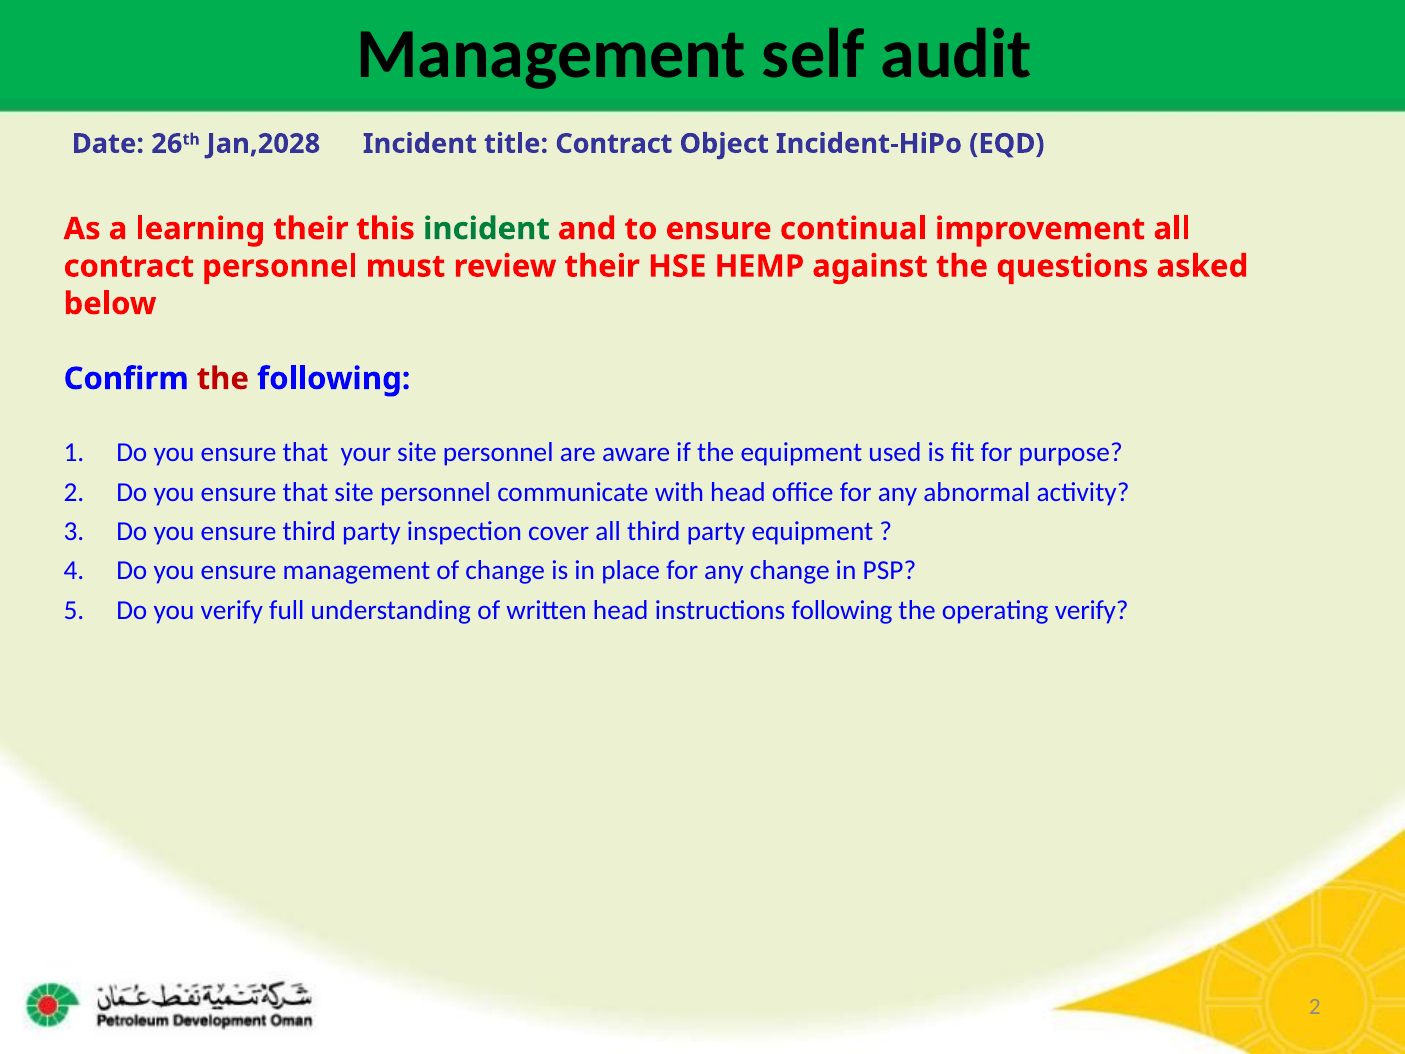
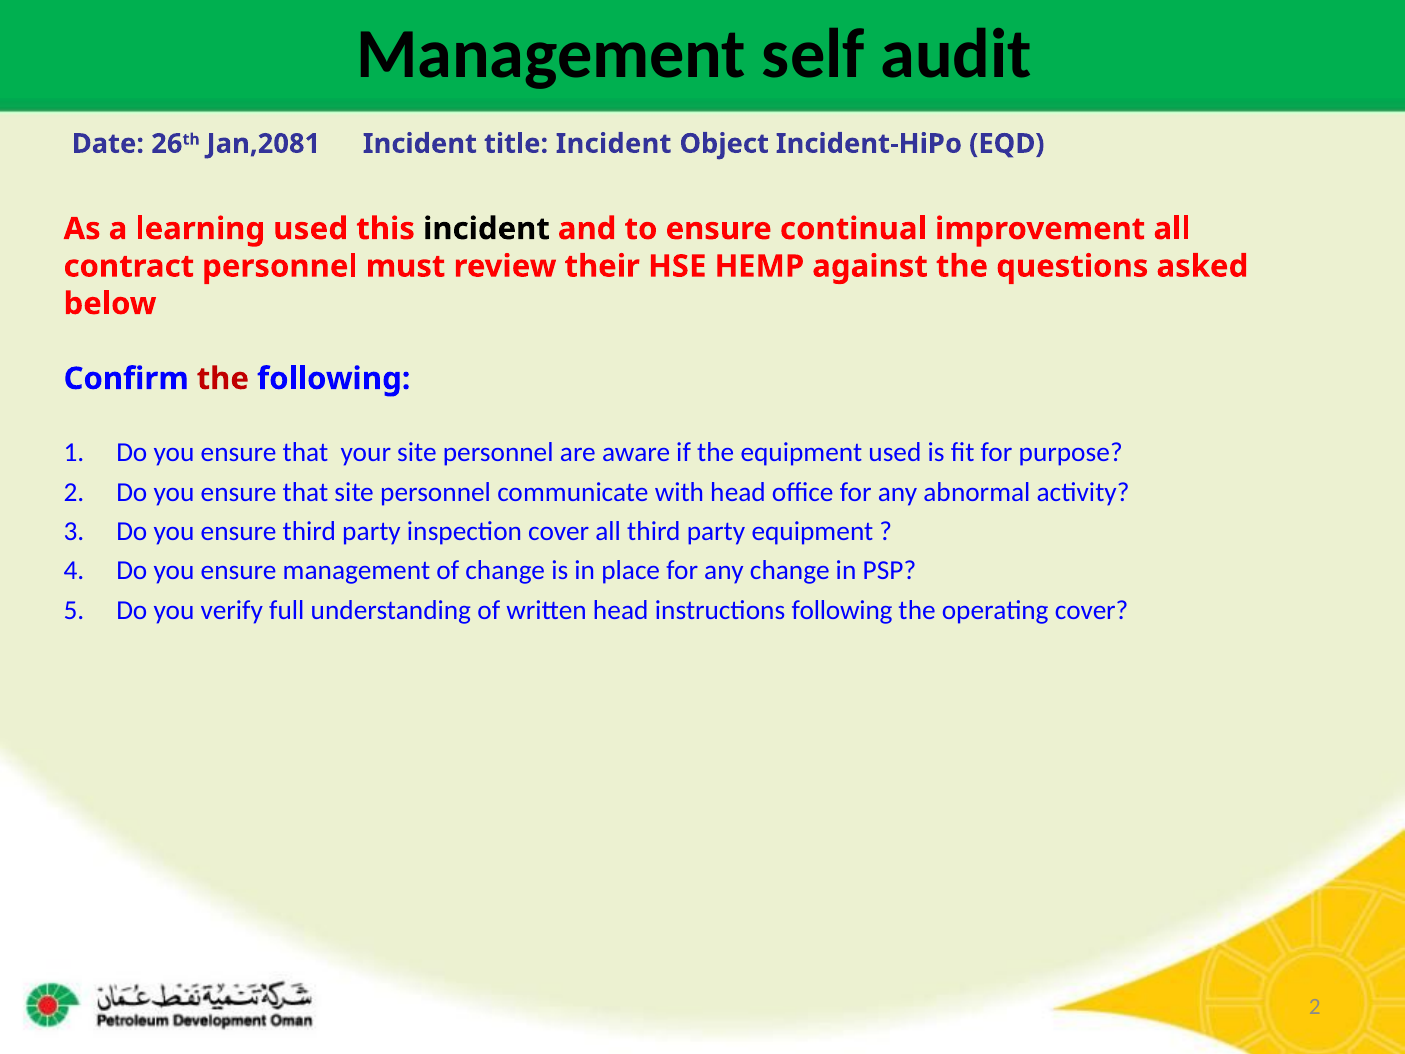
Jan,2028: Jan,2028 -> Jan,2081 (263, 144)
title Contract: Contract -> Incident (614, 144)
learning their: their -> used (311, 229)
incident colour: green -> black (486, 229)
operating verify: verify -> cover (1092, 610)
